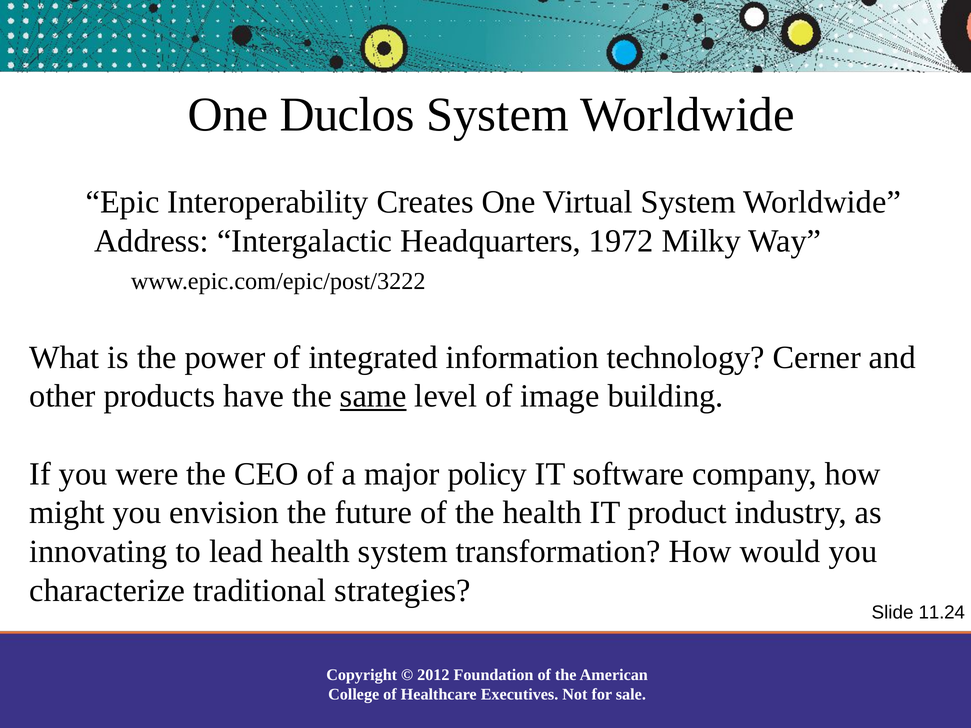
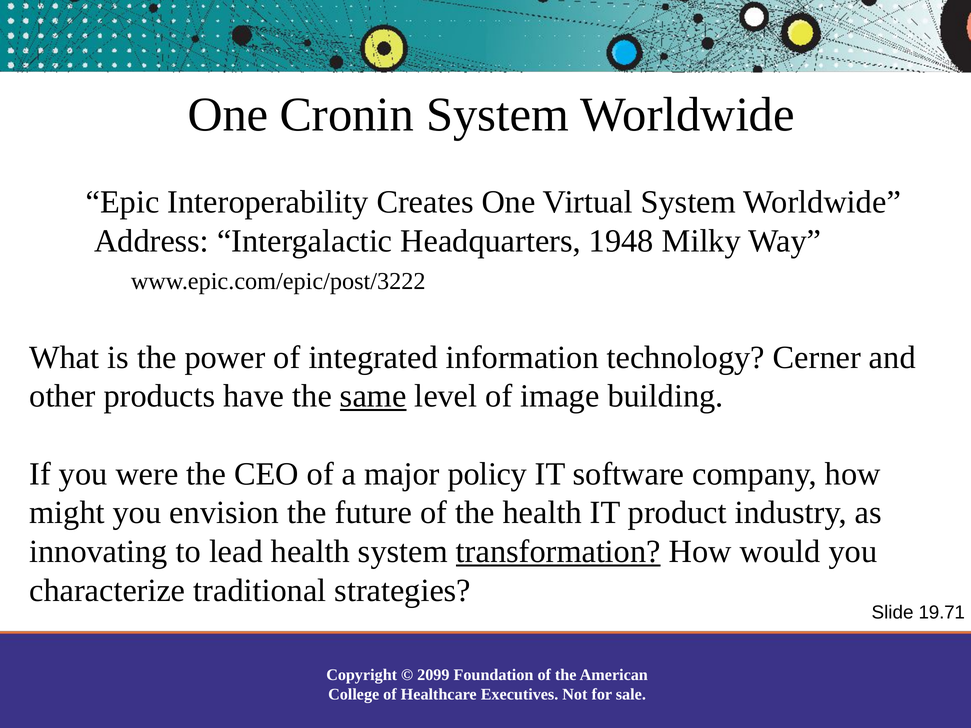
Duclos: Duclos -> Cronin (347, 115)
1972: 1972 -> 1948 (621, 241)
transformation underline: none -> present (558, 552)
11.24: 11.24 -> 19.71 (942, 613)
2012: 2012 -> 2099 (433, 675)
